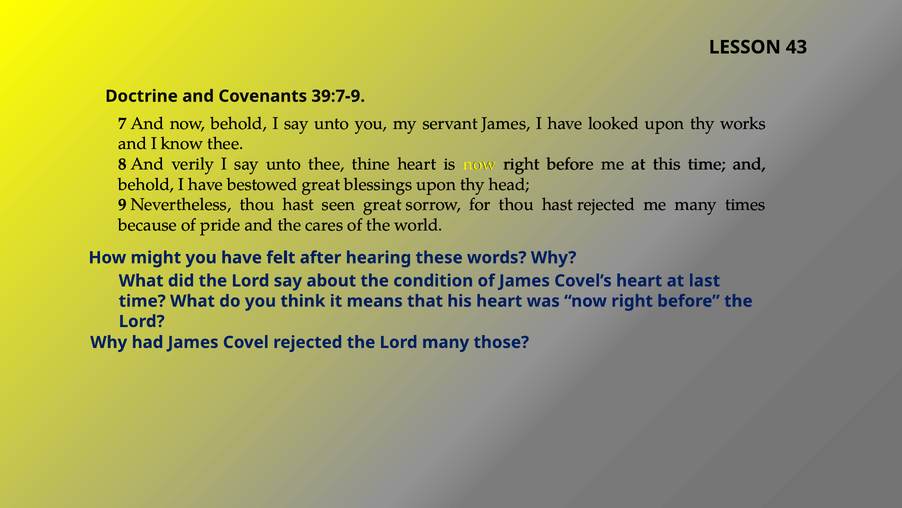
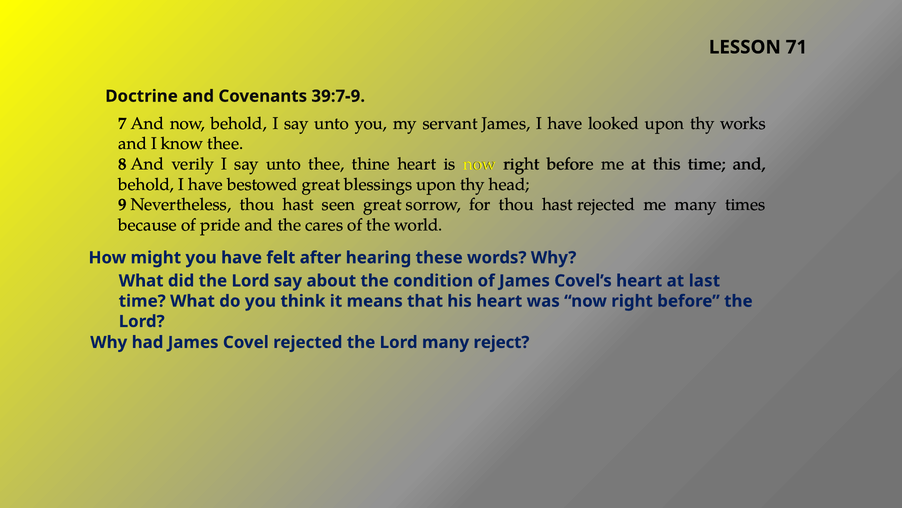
43: 43 -> 71 (796, 47)
those: those -> reject (501, 342)
